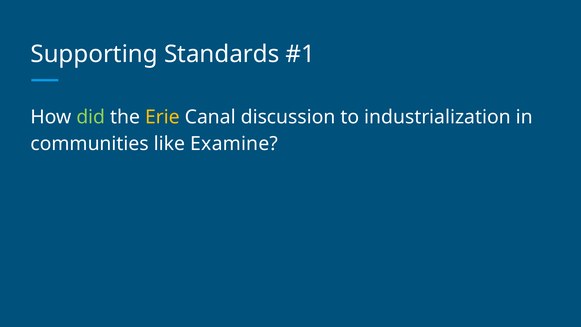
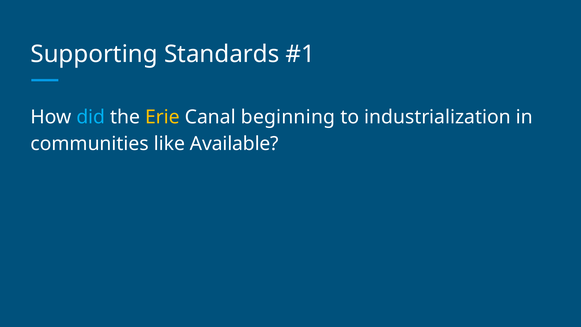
did colour: light green -> light blue (91, 117)
discussion: discussion -> beginning (288, 117)
Examine: Examine -> Available (234, 144)
